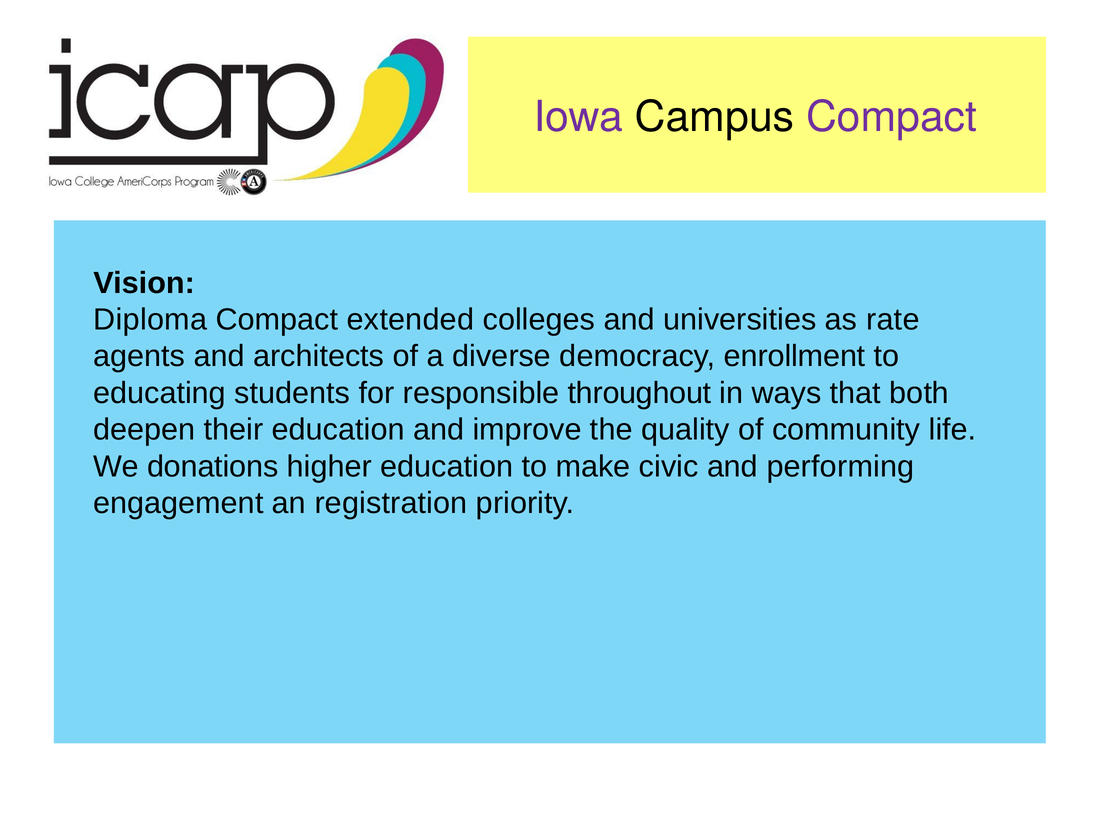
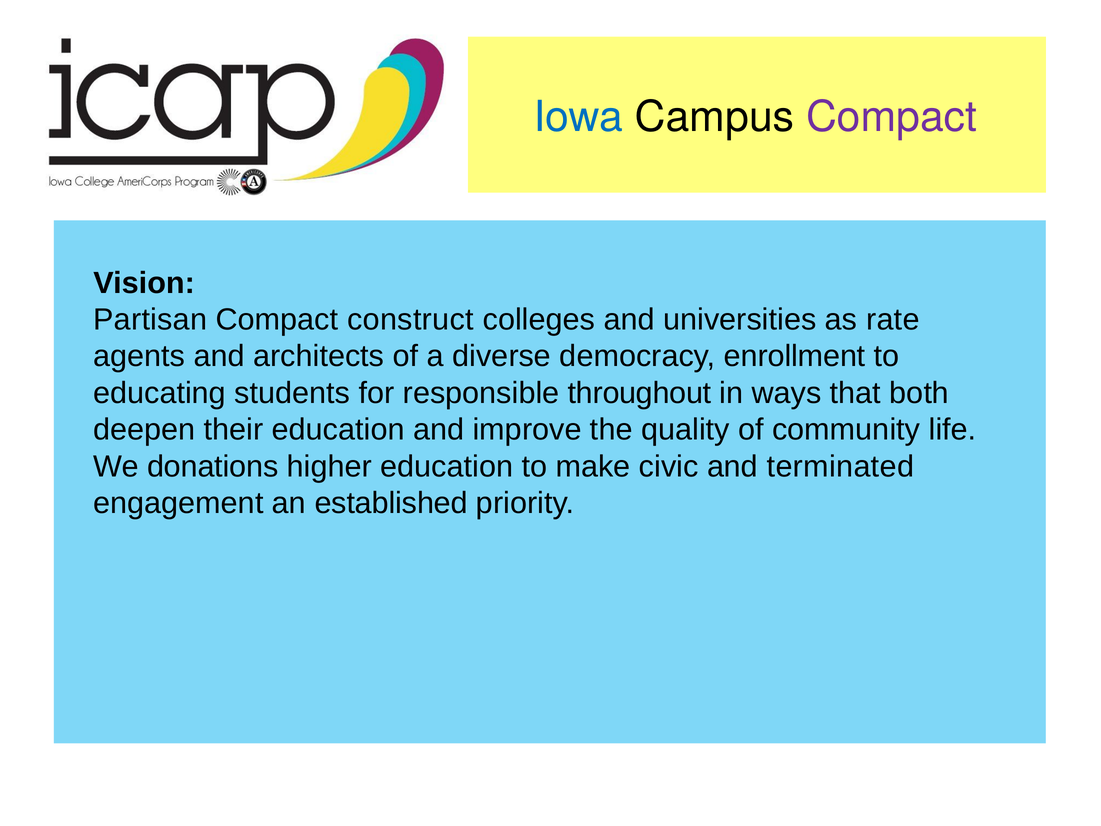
Iowa colour: purple -> blue (579, 117)
Diploma: Diploma -> Partisan (150, 320)
extended: extended -> construct (410, 320)
performing: performing -> terminated (840, 466)
registration: registration -> established (391, 503)
